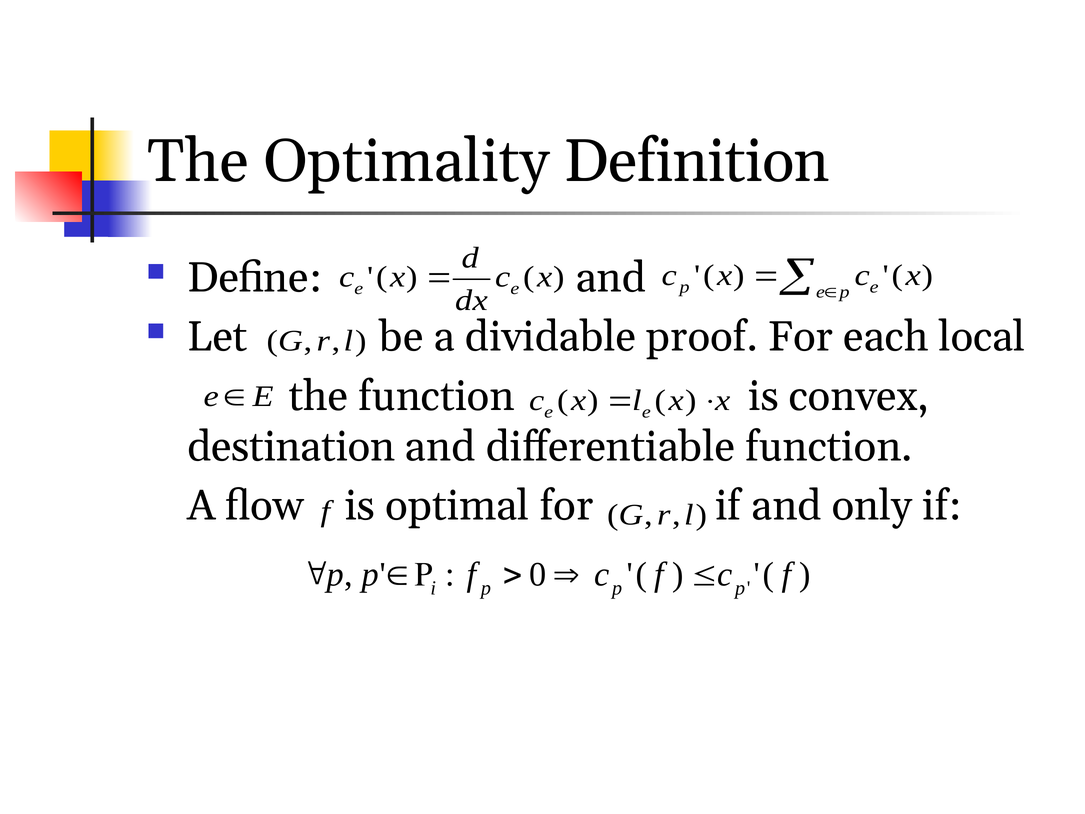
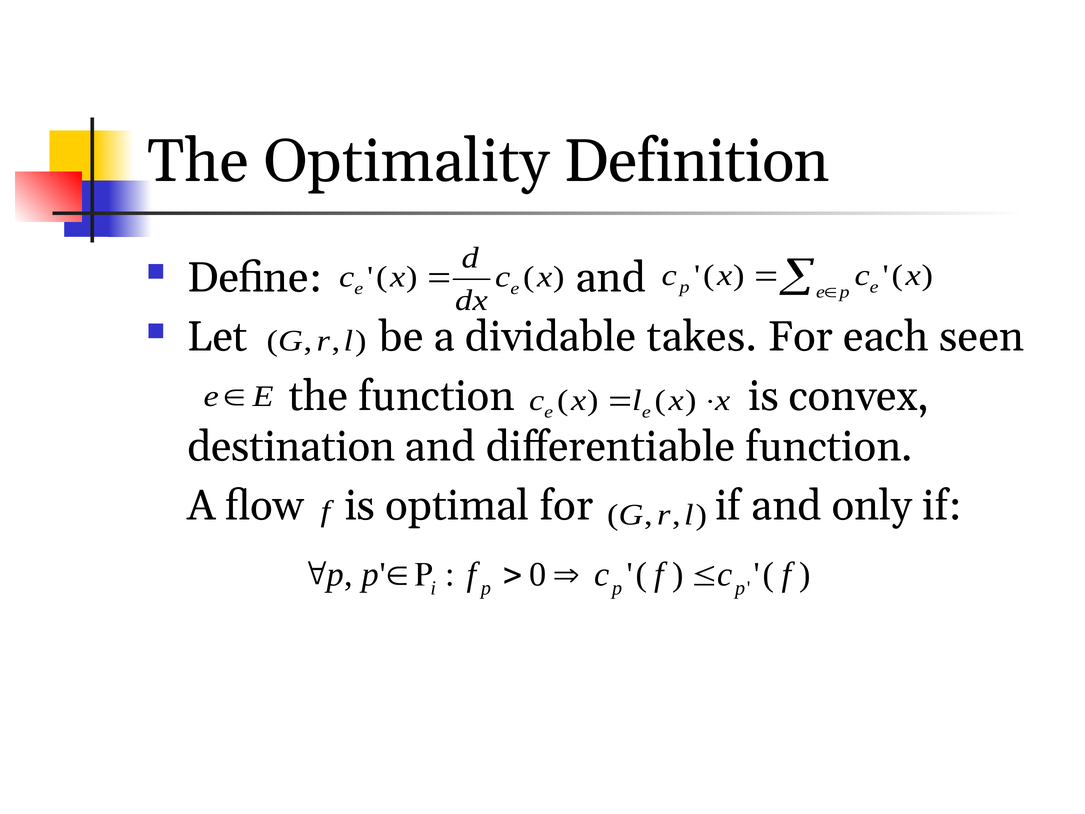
proof: proof -> takes (702, 337)
local: local -> seen (982, 337)
